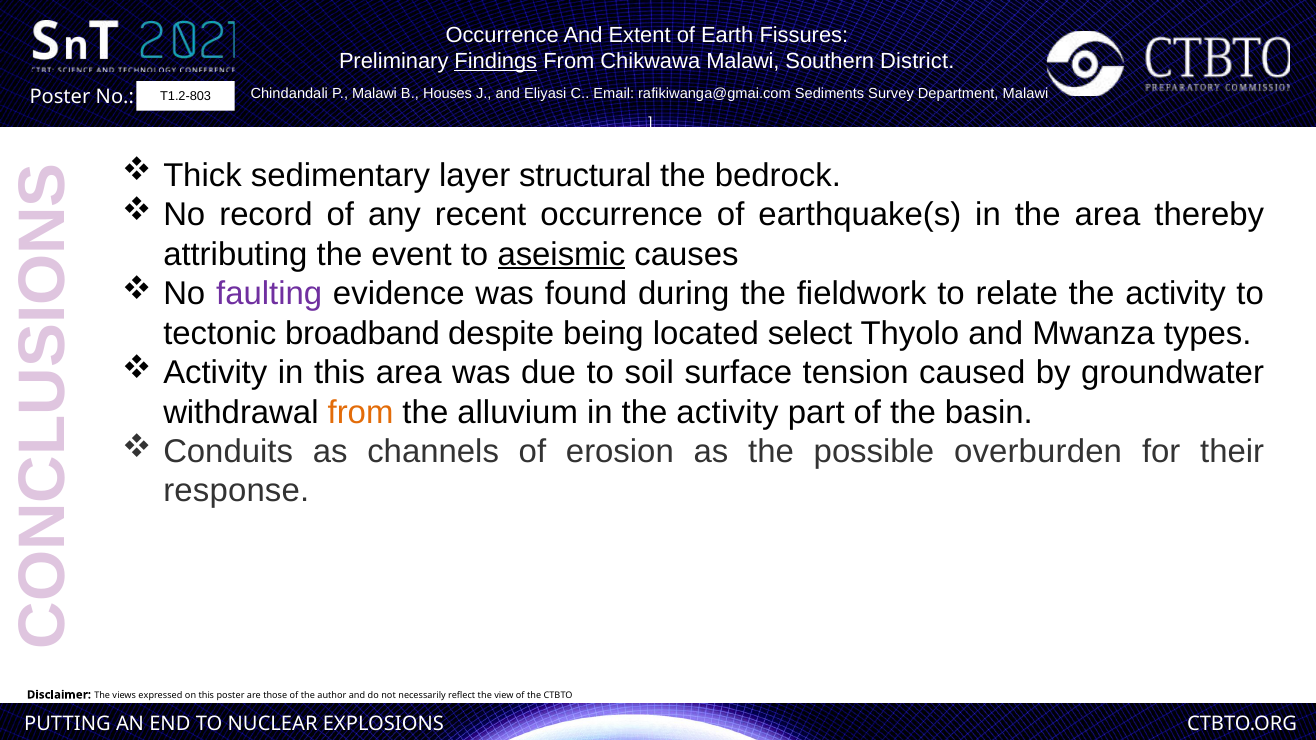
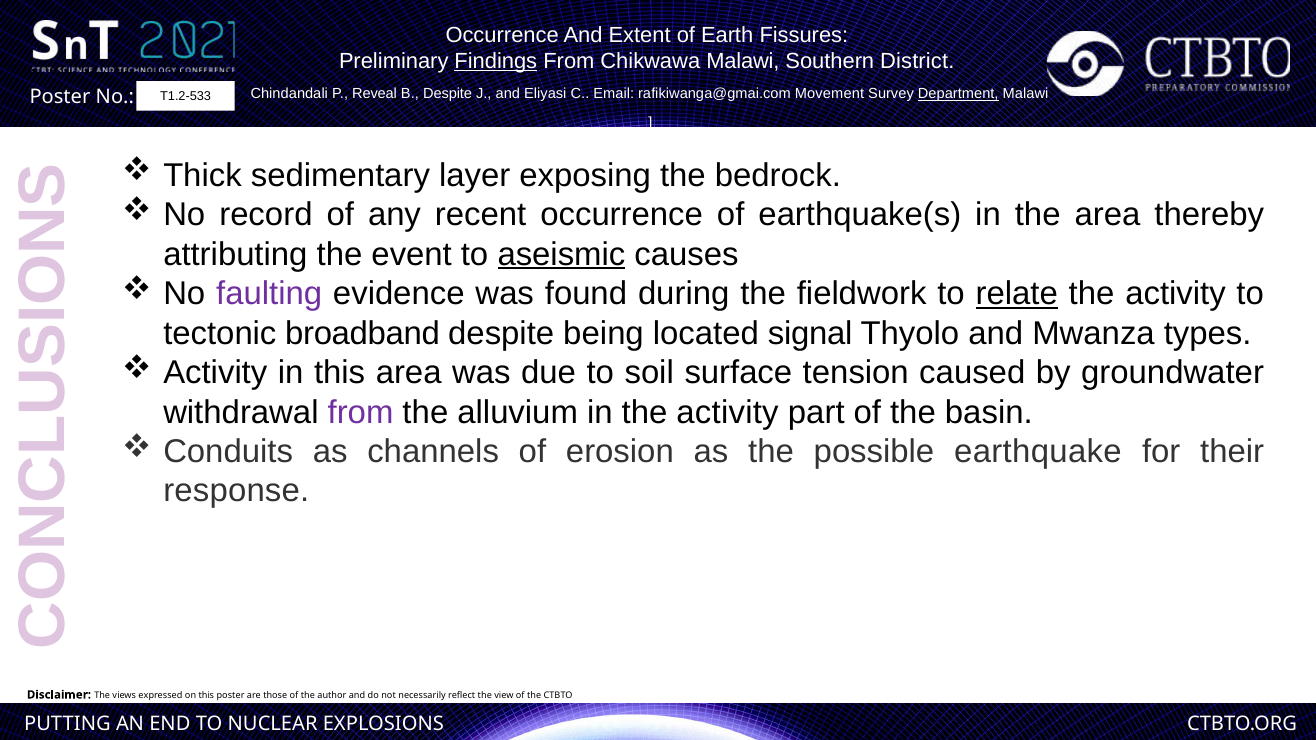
P Malawi: Malawi -> Reveal (375, 94)
B Houses: Houses -> Despite (448, 94)
Sediments: Sediments -> Movement (829, 94)
Department underline: none -> present (958, 94)
T1.2-803: T1.2-803 -> T1.2-533 (186, 97)
structural: structural -> exposing (585, 175)
relate underline: none -> present (1017, 294)
select: select -> signal (810, 333)
from colour: orange -> purple (361, 412)
overburden: overburden -> earthquake (1038, 452)
